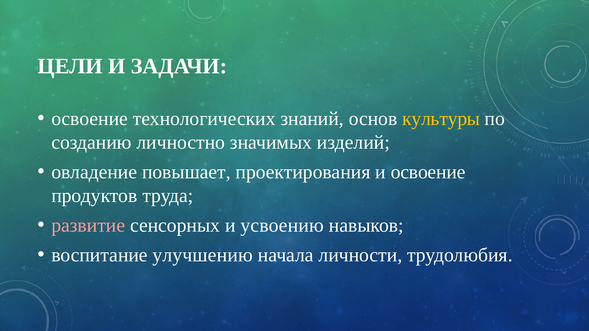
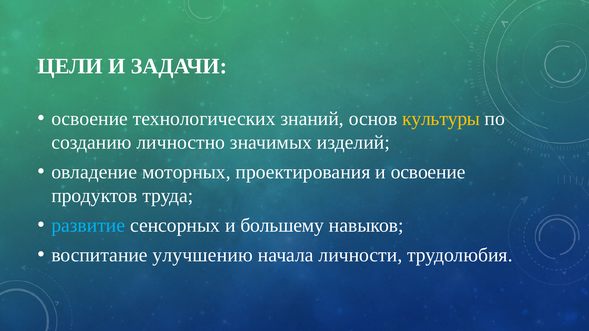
повышает: повышает -> моторных (186, 172)
развитие colour: pink -> light blue (88, 225)
усвоению: усвоению -> большему (282, 225)
